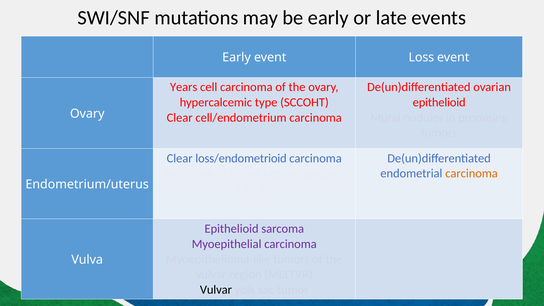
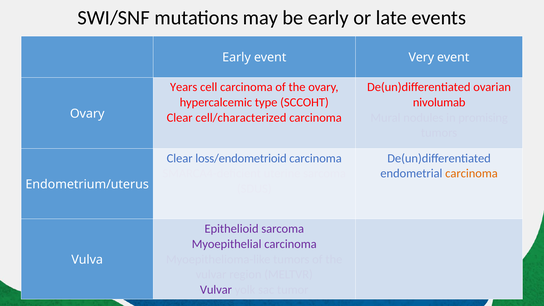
Loss: Loss -> Very (421, 57)
epithelioid: epithelioid -> nivolumab (439, 102)
cell/endometrium: cell/endometrium -> cell/characterized (241, 118)
Vulvar colour: black -> purple (216, 290)
